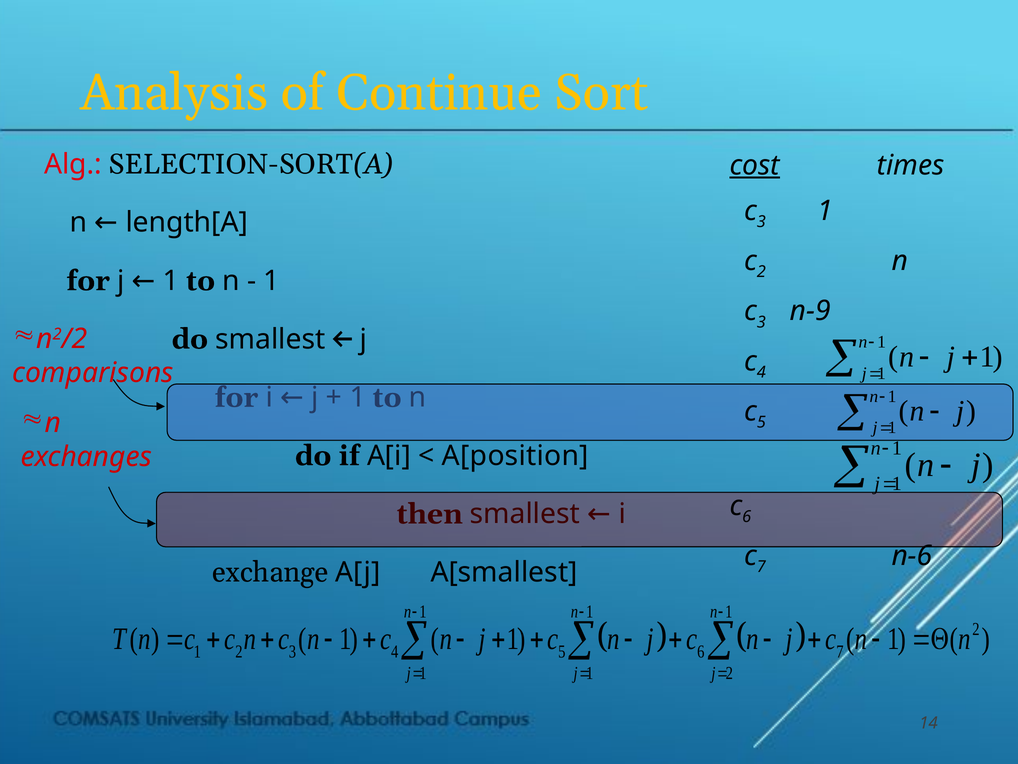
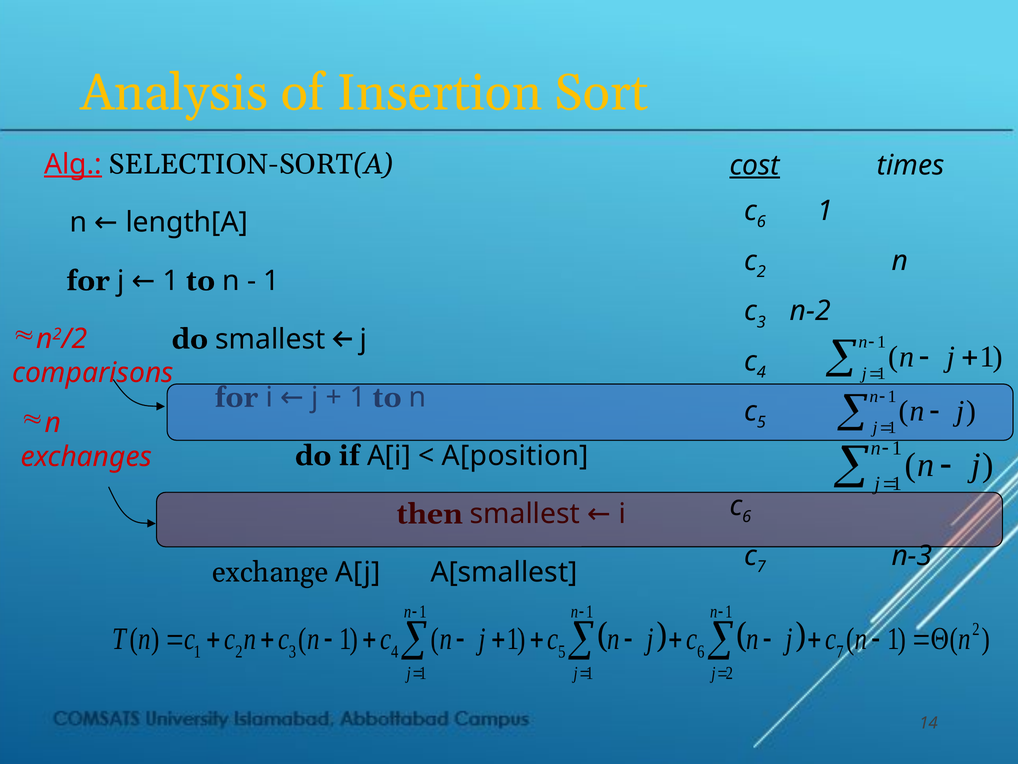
Continue: Continue -> Insertion (439, 93)
Alg underline: none -> present (73, 164)
3: 3 -> 6 (761, 222)
n-9: n-9 -> n-2 (810, 311)
n-6: n-6 -> n-3 (912, 556)
